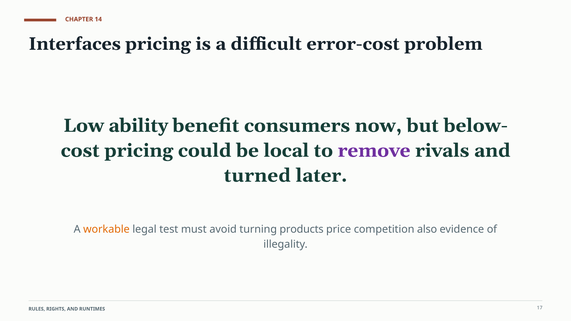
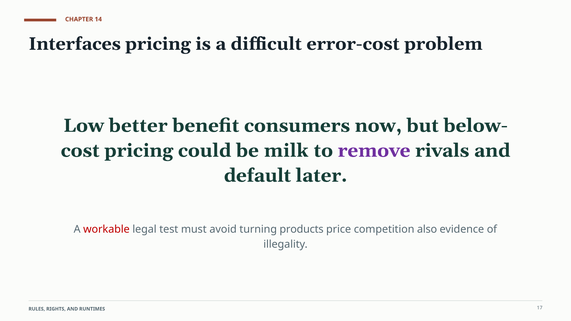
ability: ability -> better (138, 126)
local: local -> milk (286, 151)
turned: turned -> default (257, 176)
workable colour: orange -> red (106, 229)
